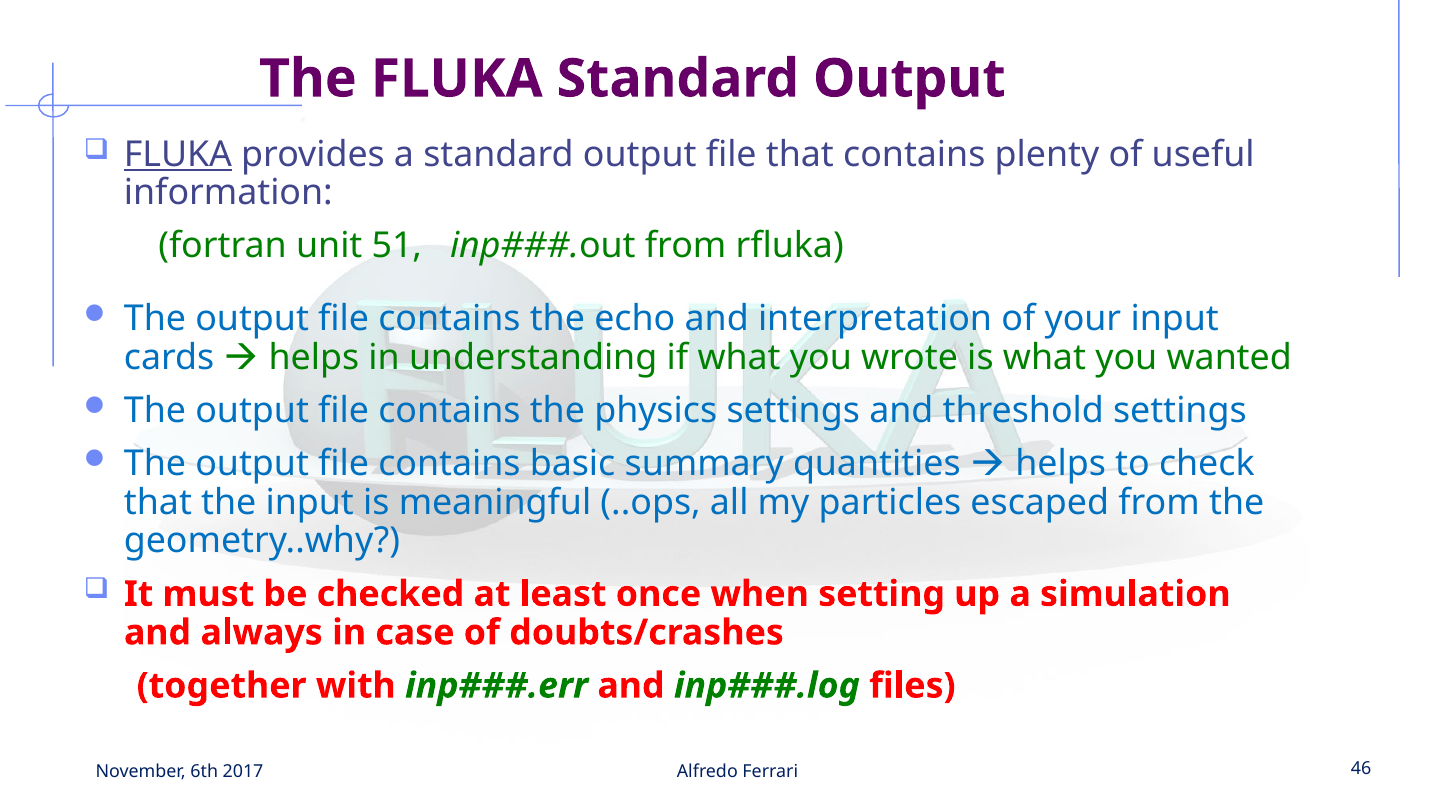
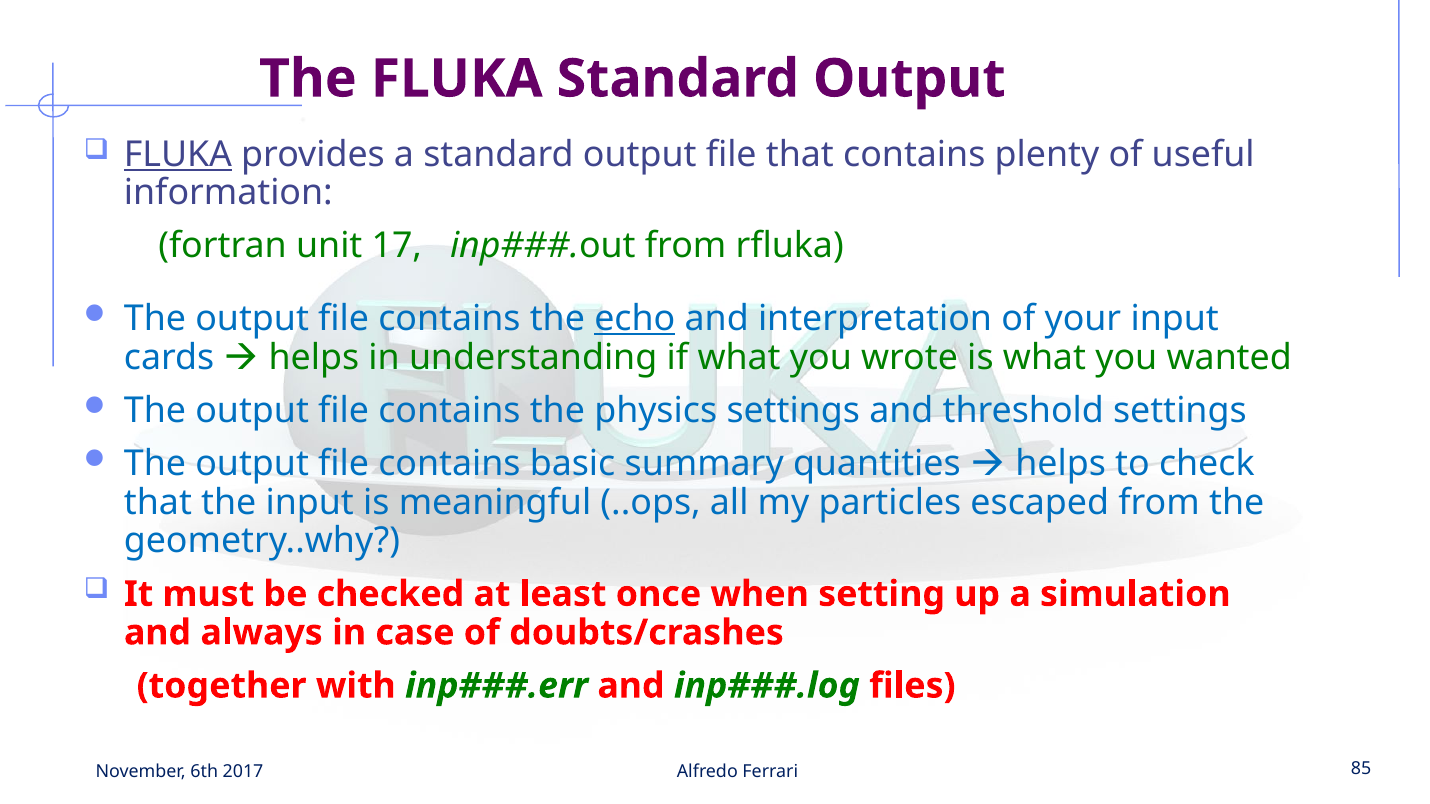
51: 51 -> 17 (397, 246)
echo underline: none -> present (635, 319)
46: 46 -> 85 (1361, 769)
